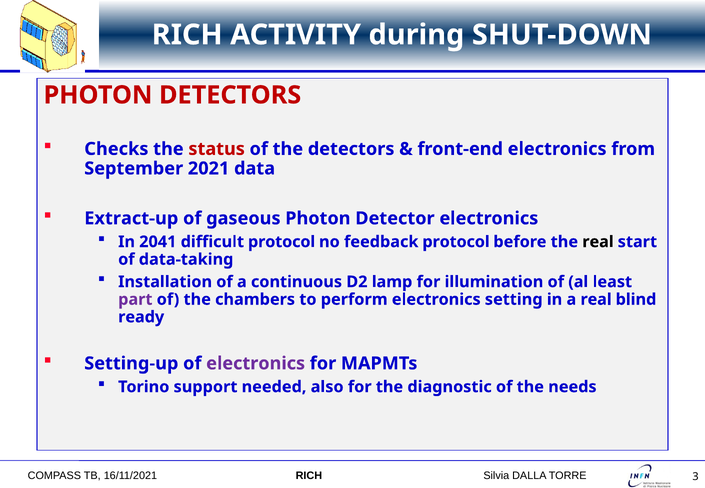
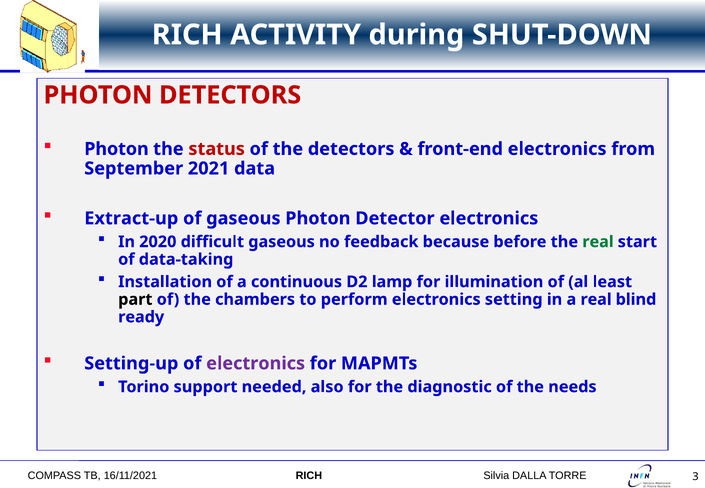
Checks: Checks -> Photon (116, 149)
2041: 2041 -> 2020 (158, 242)
difficult protocol: protocol -> gaseous (282, 242)
feedback protocol: protocol -> because (456, 242)
real colour: black -> green (598, 242)
part colour: purple -> black (135, 300)
